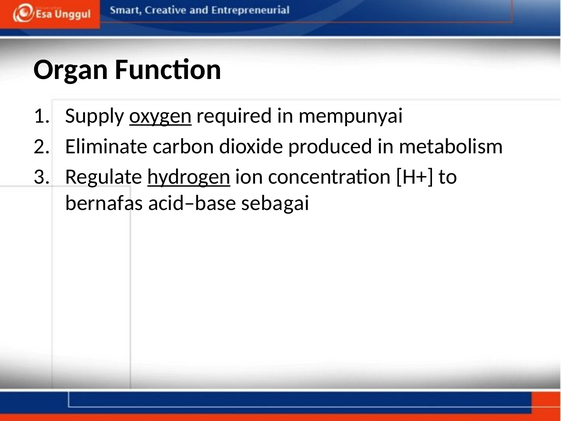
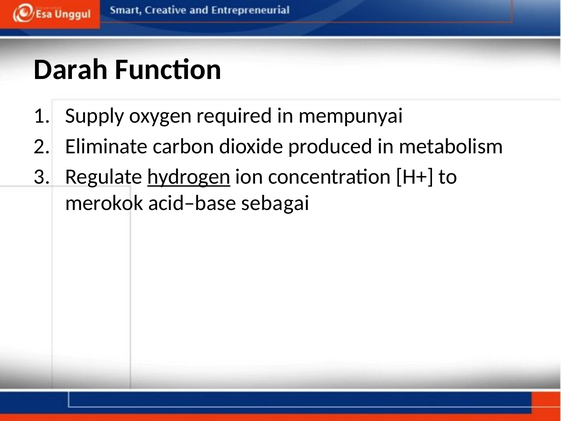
Organ: Organ -> Darah (71, 69)
oxygen underline: present -> none (161, 116)
bernafas: bernafas -> merokok (104, 203)
